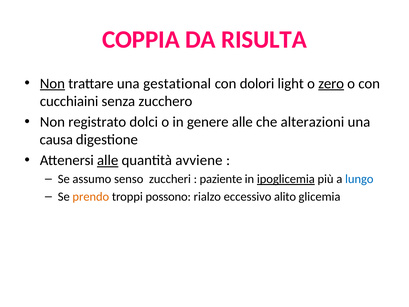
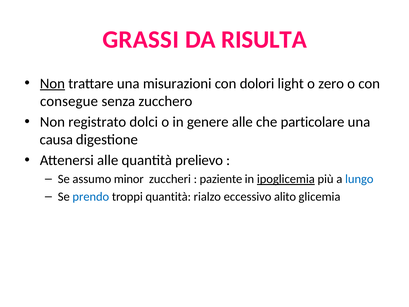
COPPIA: COPPIA -> GRASSI (141, 40)
gestational: gestational -> misurazioni (177, 84)
zero underline: present -> none (331, 84)
cucchiaini: cucchiaini -> consegue (69, 101)
alterazioni: alterazioni -> particolare (313, 122)
alle underline: present -> none (108, 160)
avviene: avviene -> prelievo (199, 160)
senso: senso -> minor (129, 179)
prendo colour: orange -> blue (91, 196)
troppi possono: possono -> quantità (168, 196)
